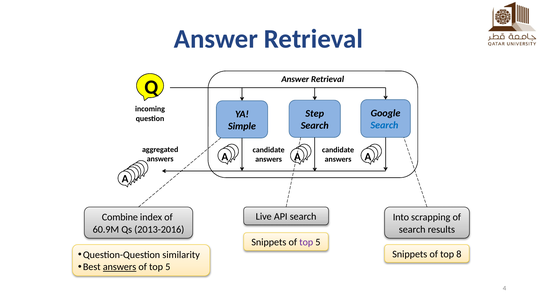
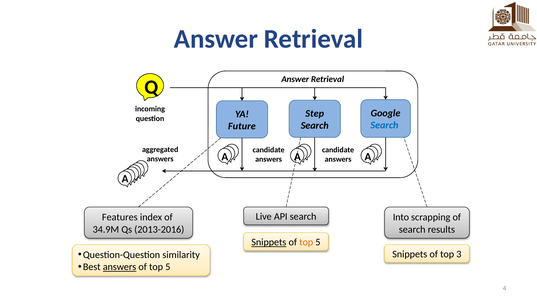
Simple: Simple -> Future (242, 126)
Combine: Combine -> Features (120, 217)
60.9M: 60.9M -> 34.9M (106, 229)
Snippets underline: none -> present (269, 242)
top colour: purple -> orange (306, 242)
8: 8 -> 3 (459, 254)
